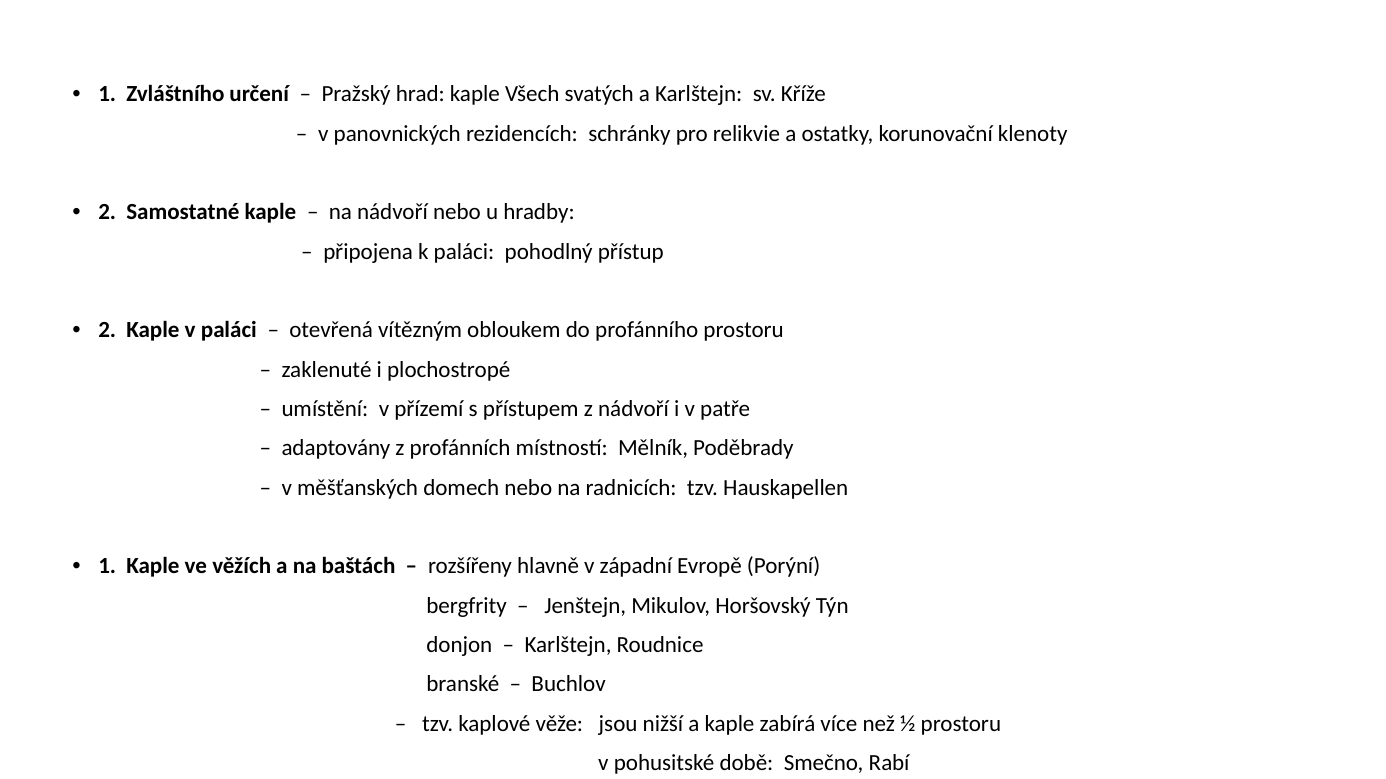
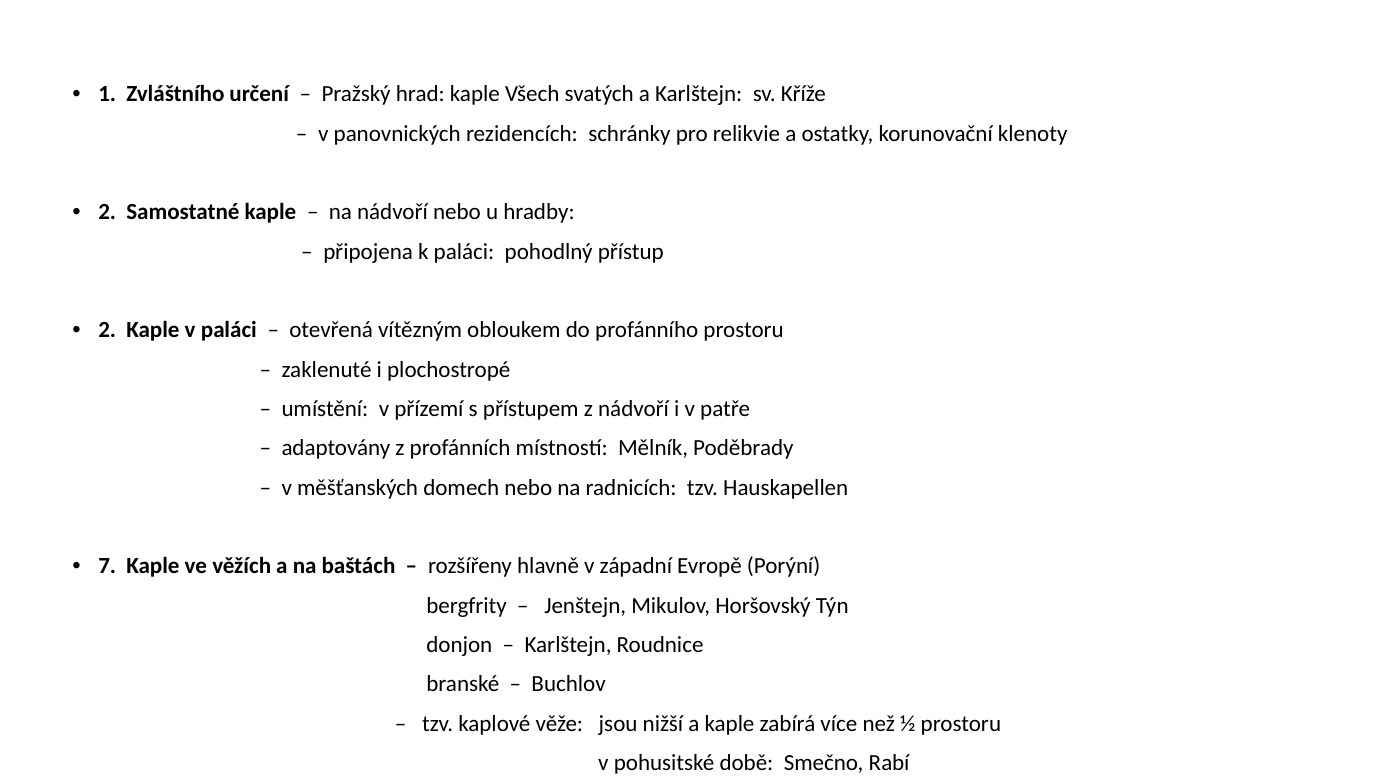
1: 1 -> 7 (107, 567)
